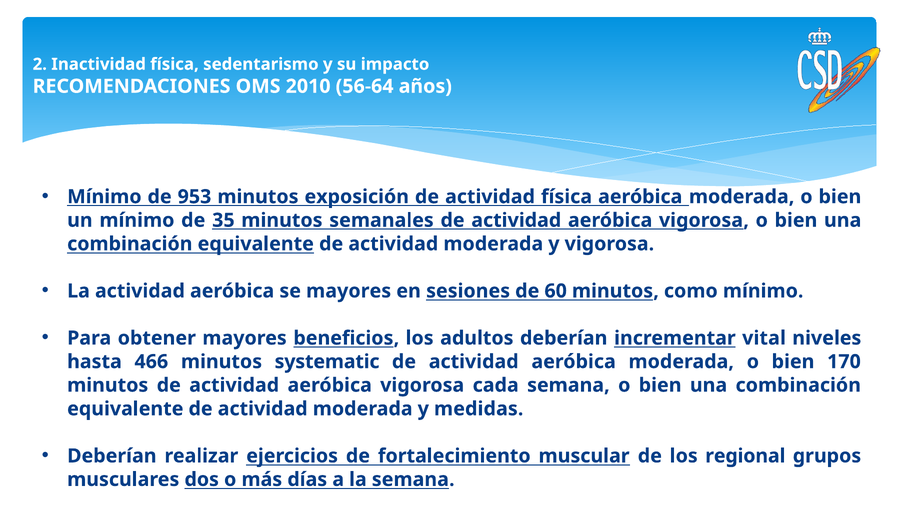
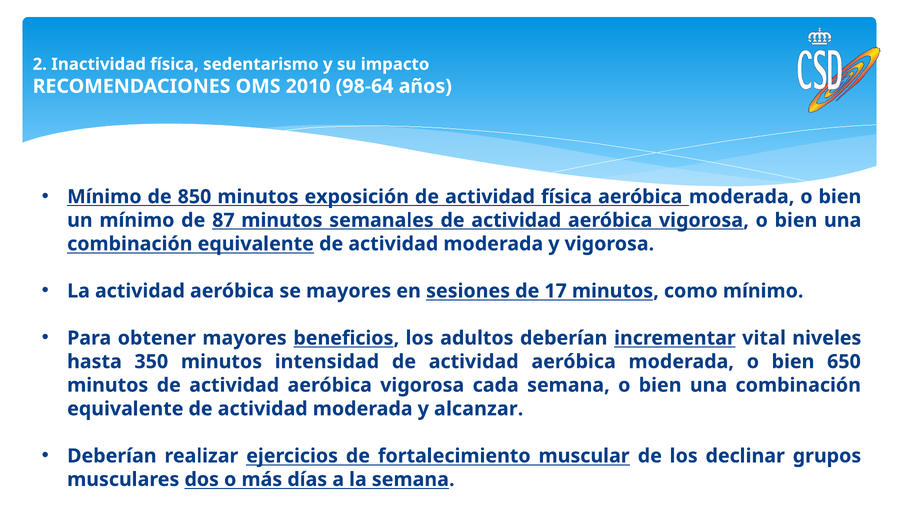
56-64: 56-64 -> 98-64 (365, 86)
953: 953 -> 850 (194, 197)
35: 35 -> 87 (223, 220)
60: 60 -> 17 (556, 291)
466: 466 -> 350 (151, 362)
systematic: systematic -> intensidad (327, 362)
170: 170 -> 650 (844, 362)
medidas: medidas -> alcanzar (479, 409)
regional: regional -> declinar (745, 456)
